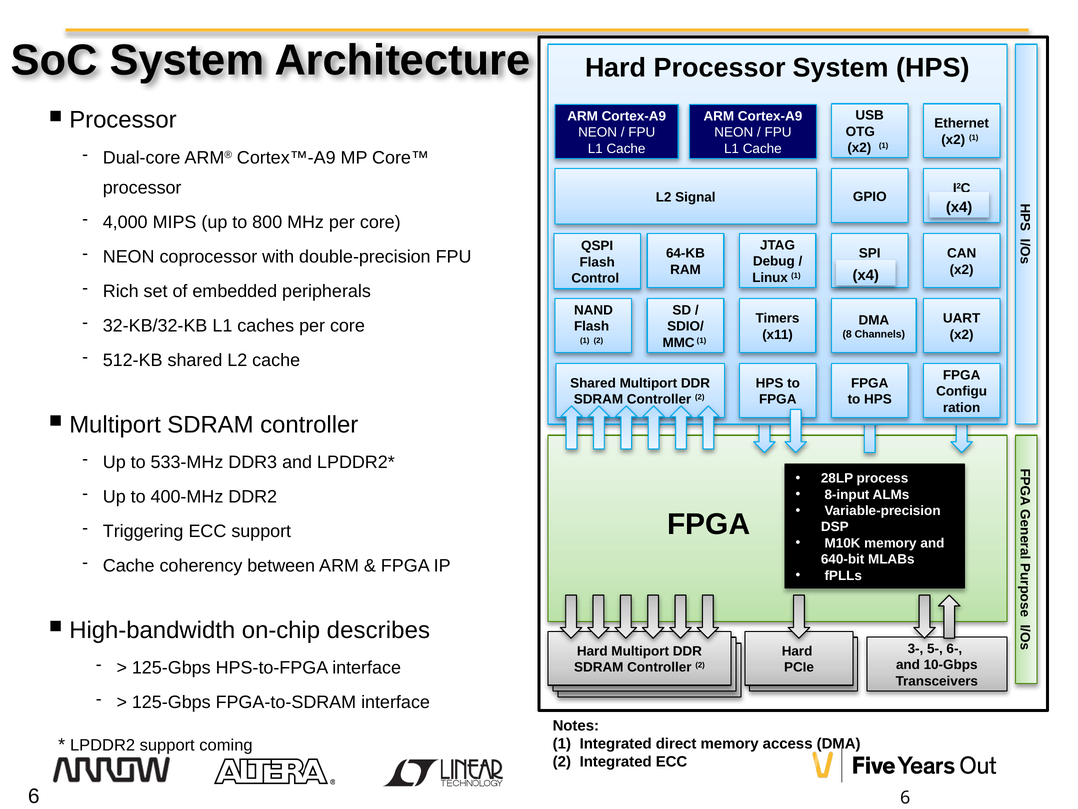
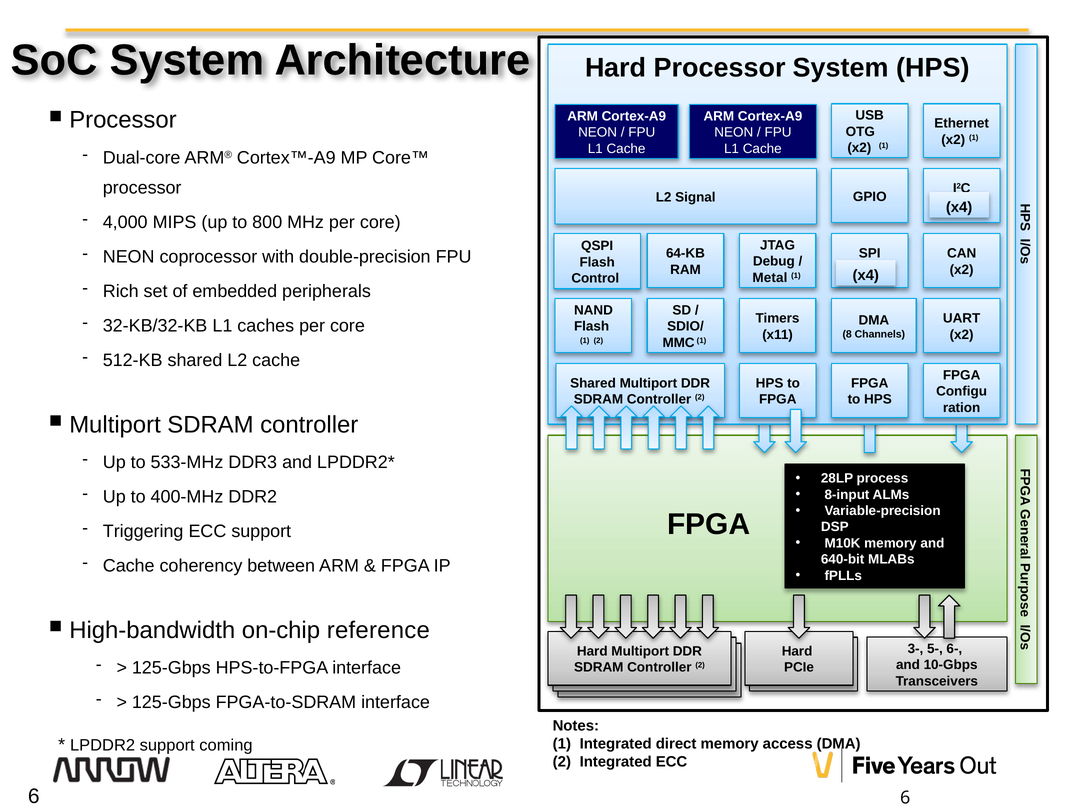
Linux: Linux -> Metal (770, 278)
describes: describes -> reference (378, 630)
